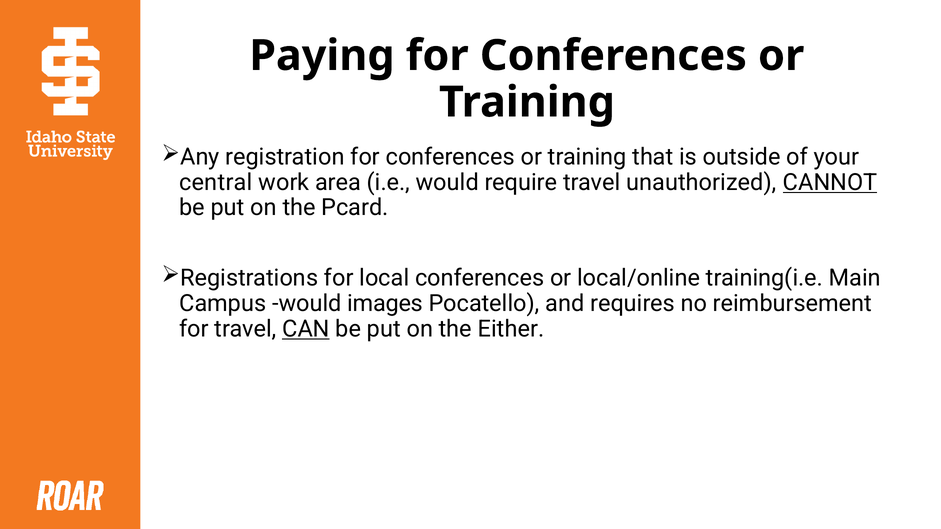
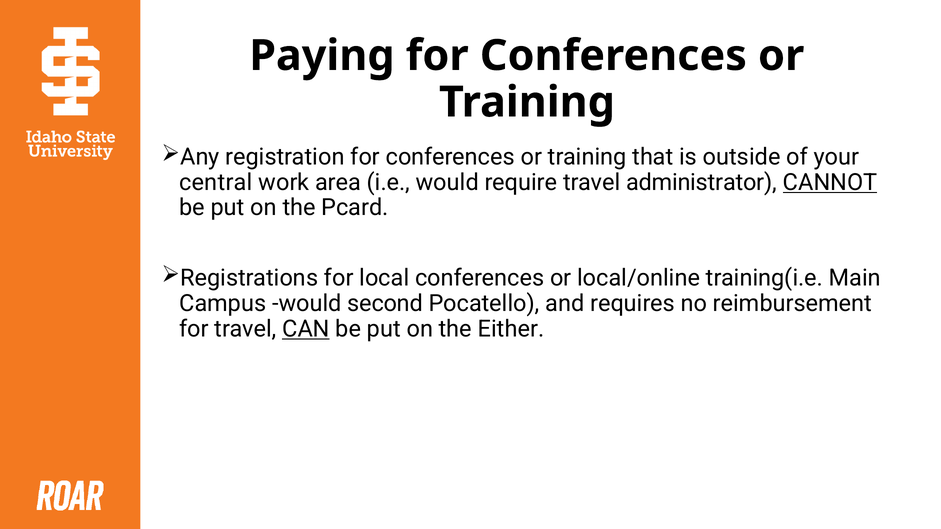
unauthorized: unauthorized -> administrator (701, 182)
images: images -> second (385, 304)
